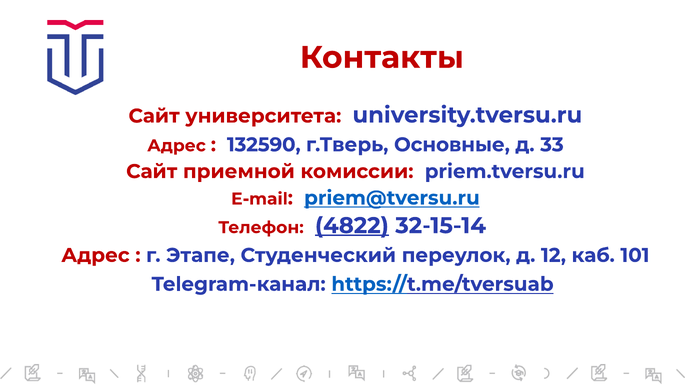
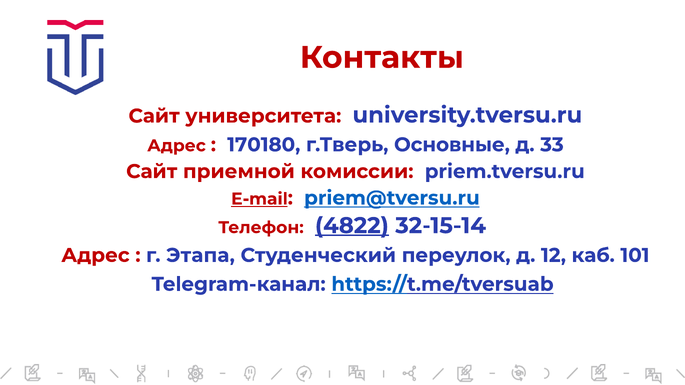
132590: 132590 -> 170180 (264, 145)
E-mail underline: none -> present (259, 199)
Этапе: Этапе -> Этапа (200, 255)
